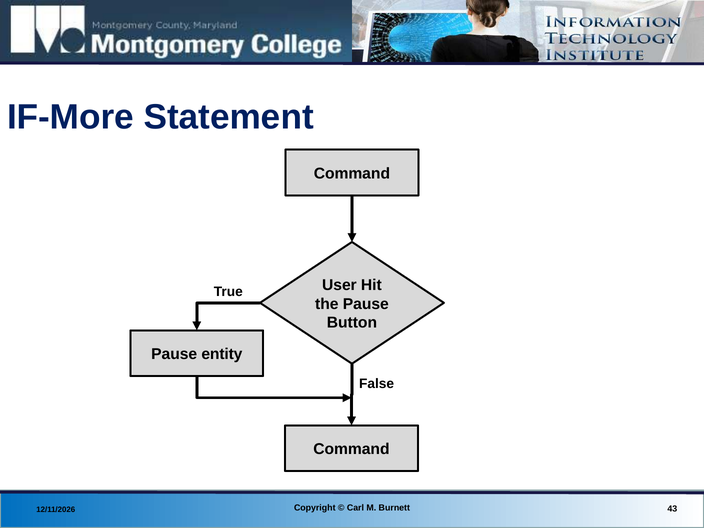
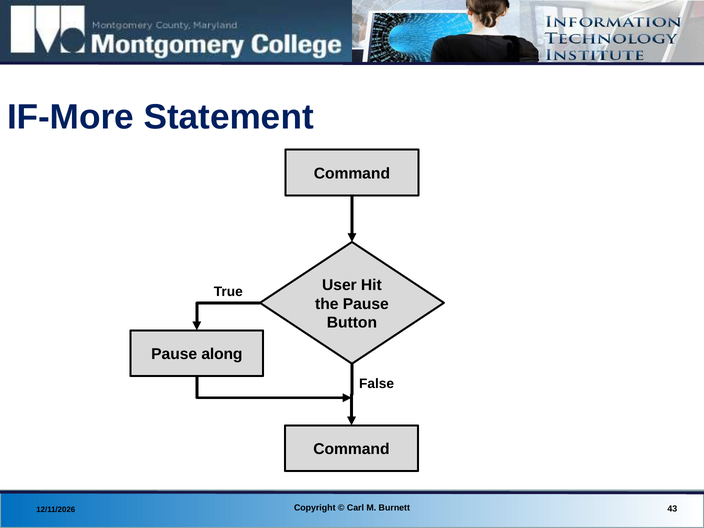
entity: entity -> along (222, 354)
